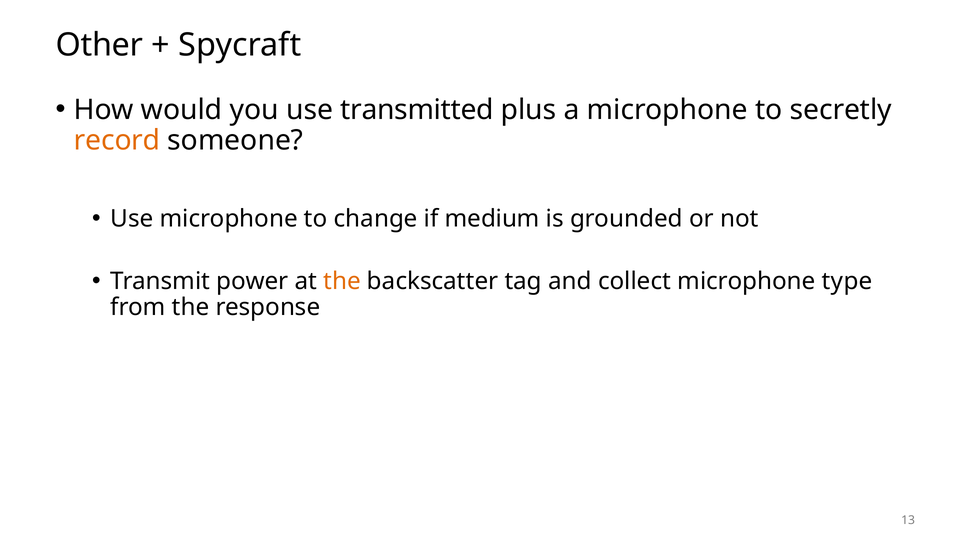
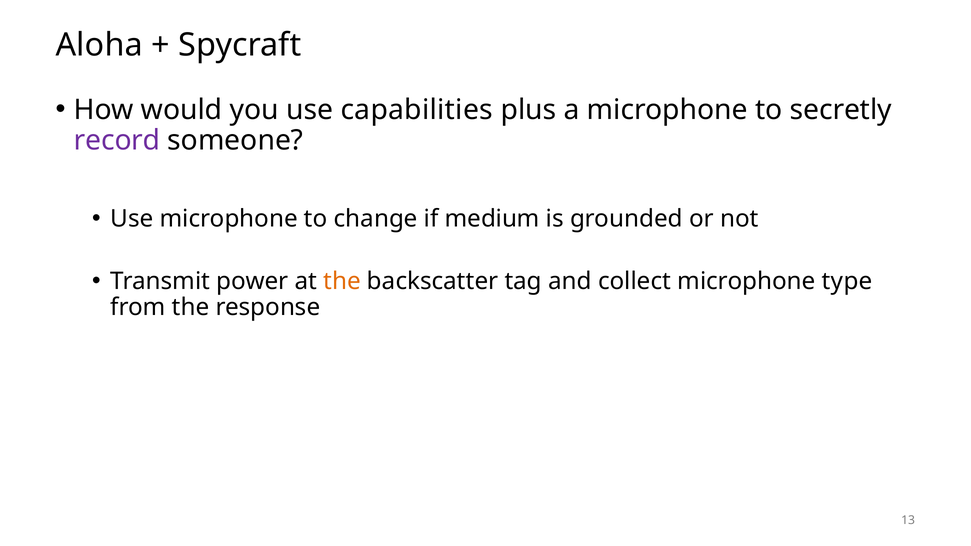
Other: Other -> Aloha (99, 45)
transmitted: transmitted -> capabilities (417, 110)
record colour: orange -> purple (117, 140)
